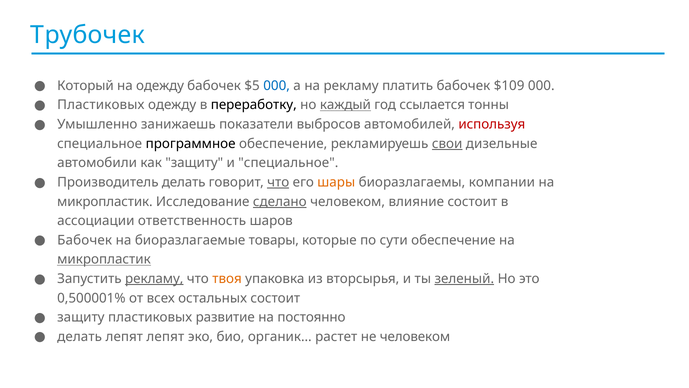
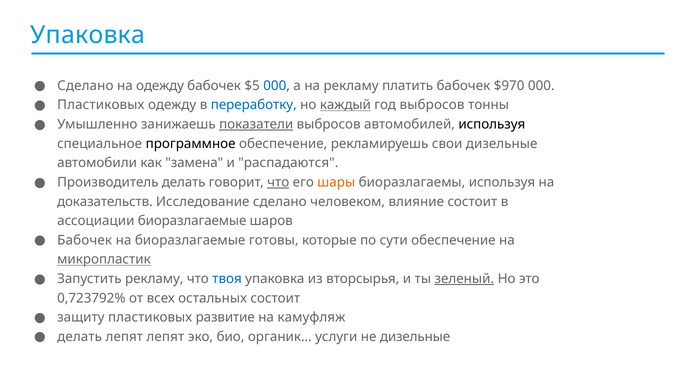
Трубочек: Трубочек -> Упаковка (88, 35)
Который: Который -> Сделано (85, 86)
$109: $109 -> $970 (509, 86)
переработку colour: black -> blue (254, 105)
год ссылается: ссылается -> выбросов (432, 105)
показатели underline: none -> present (256, 124)
используя colour: red -> black (492, 124)
свои underline: present -> none (447, 144)
как защиту: защиту -> замена (194, 163)
и специальное: специальное -> распадаются (288, 163)
биоразлагаемы компании: компании -> используя (502, 182)
микропластик: микропластик -> доказательств (105, 201)
сделано underline: present -> none (280, 201)
ассоциации ответственность: ответственность -> биоразлагаемые (192, 221)
товары: товары -> готовы (274, 240)
рекламу underline: present -> none (154, 279)
твоя colour: orange -> blue (227, 279)
0,500001%: 0,500001% -> 0,723792% (91, 298)
постоянно: постоянно -> камуфляж (311, 317)
растет: растет -> услуги (336, 336)
не человеком: человеком -> дизельные (415, 336)
